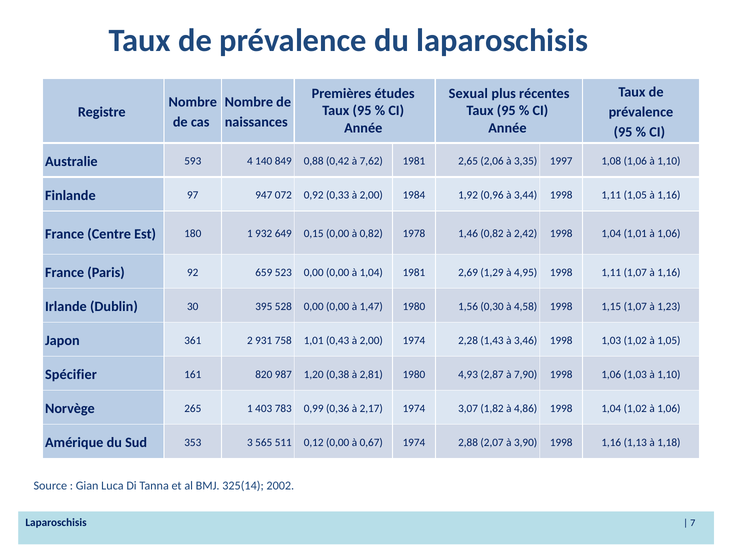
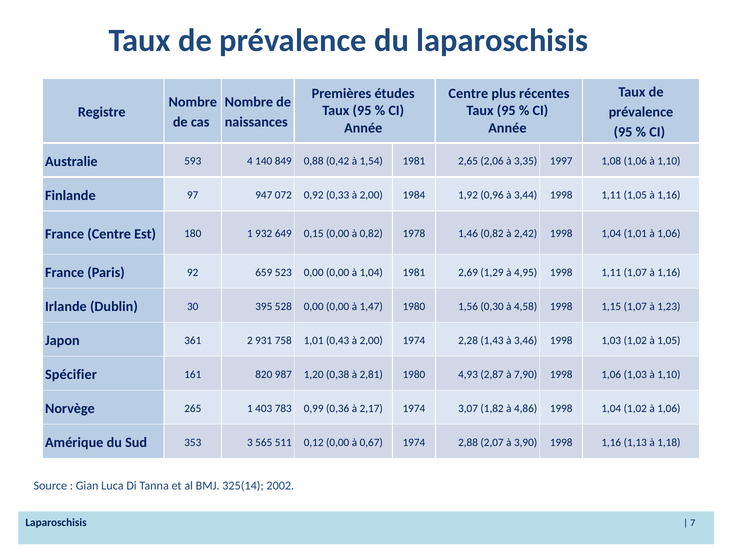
Sexual: Sexual -> Centre (468, 94)
7,62: 7,62 -> 1,54 (371, 161)
